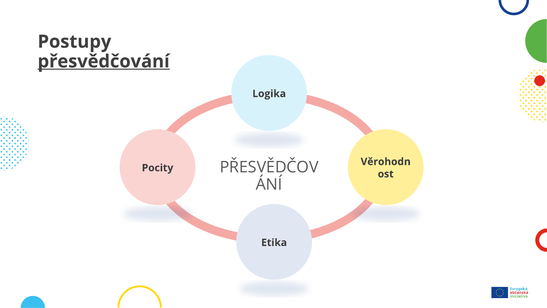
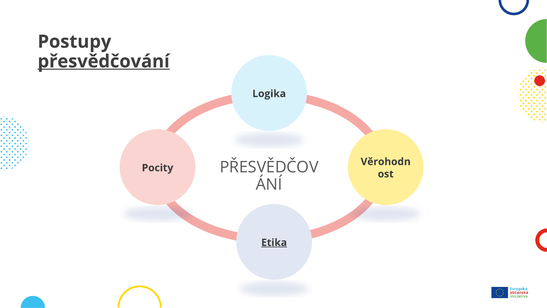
Etika underline: none -> present (274, 242)
